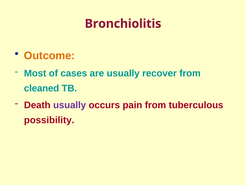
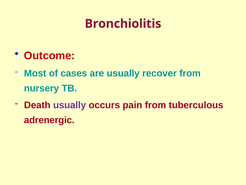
Outcome colour: orange -> red (49, 56)
cleaned: cleaned -> nursery (42, 88)
possibility: possibility -> adrenergic (49, 120)
